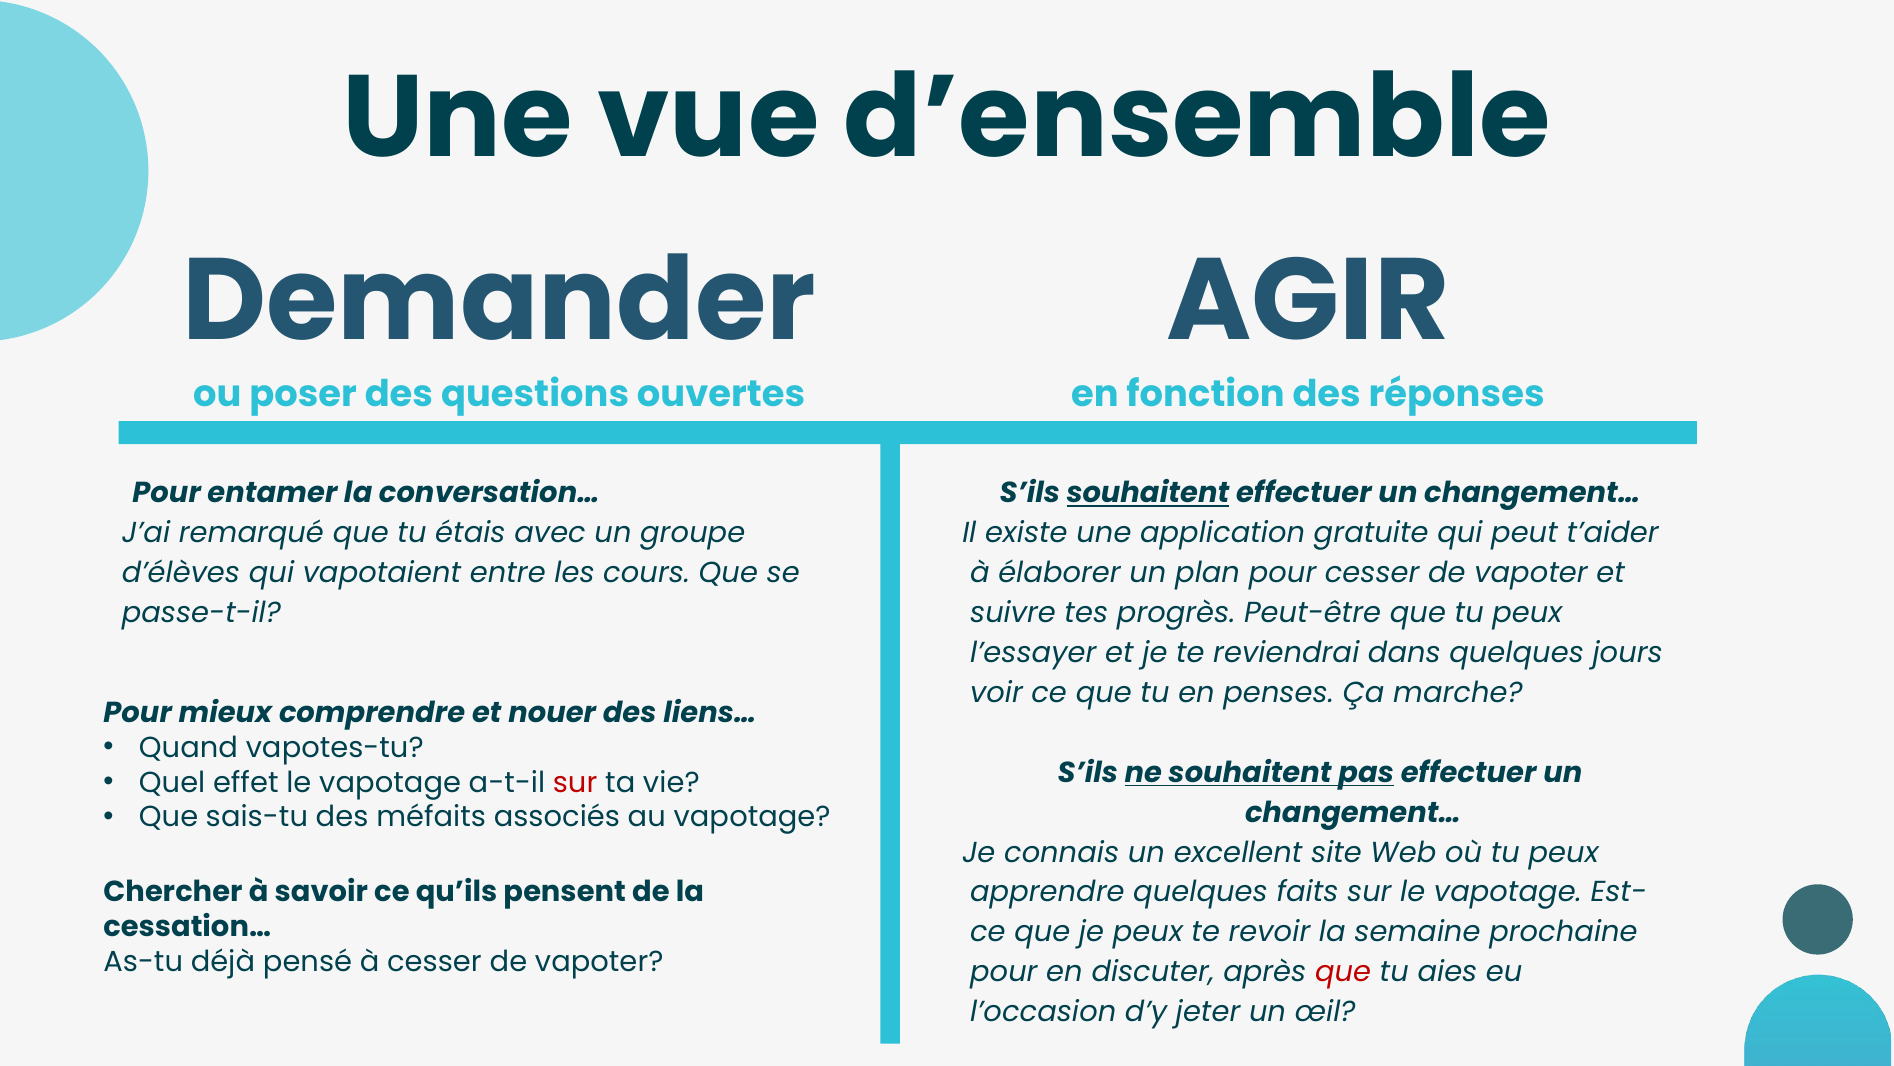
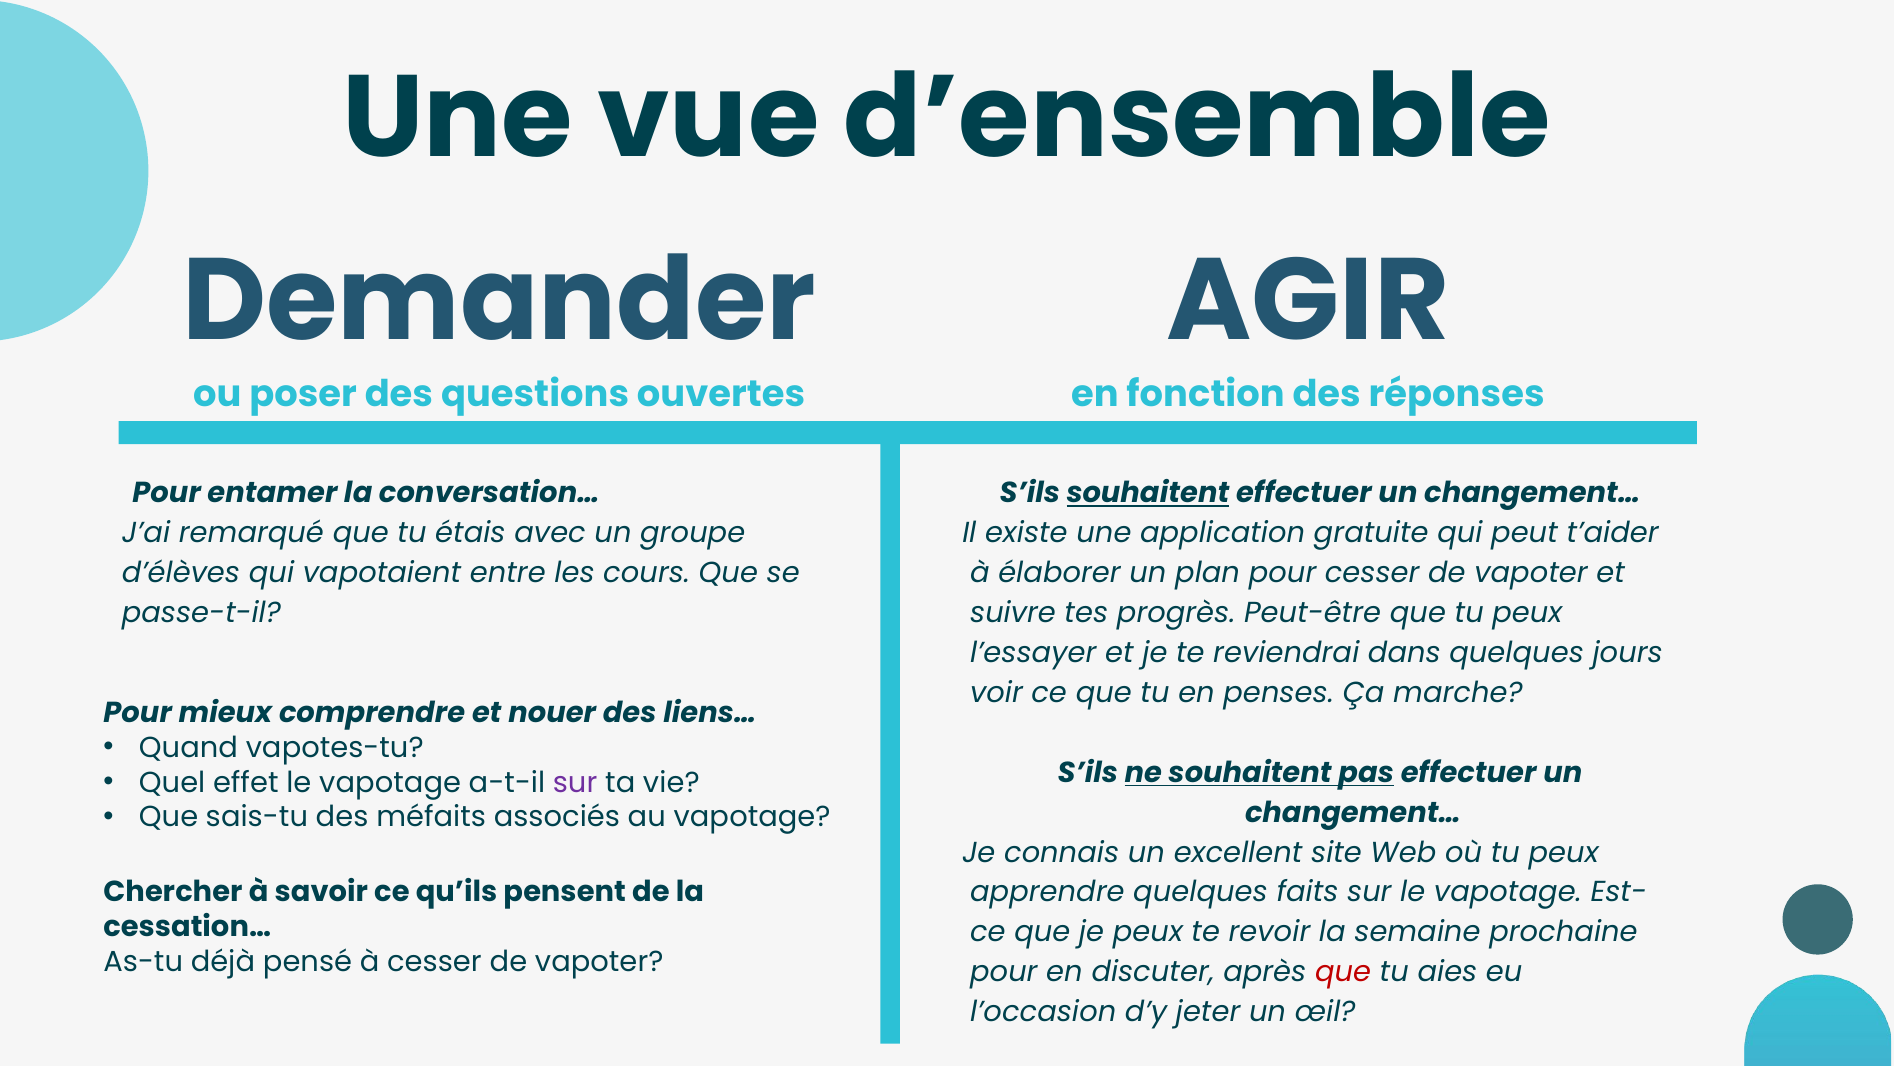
sur colour: red -> purple (575, 782)
